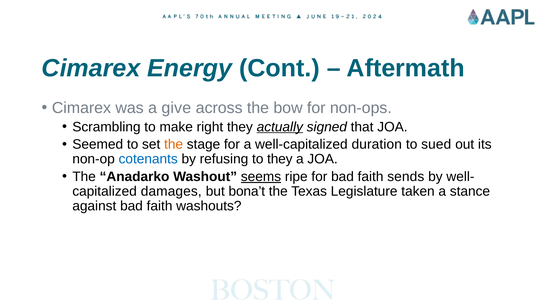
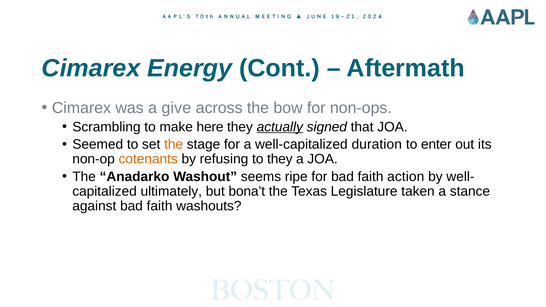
right: right -> here (210, 127)
sued: sued -> enter (436, 144)
cotenants colour: blue -> orange (148, 159)
seems underline: present -> none (261, 177)
sends: sends -> action (406, 177)
damages: damages -> ultimately (171, 192)
